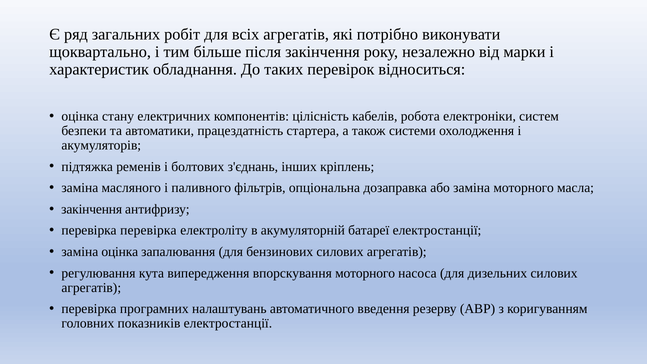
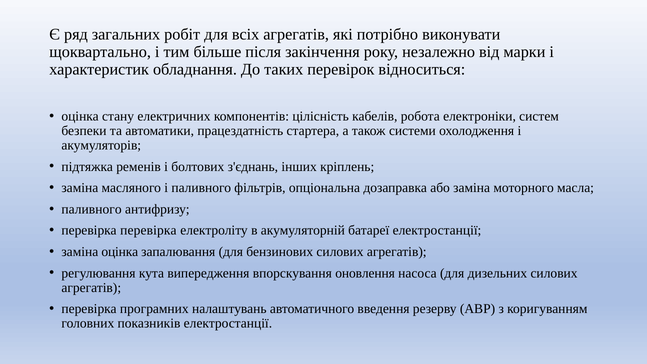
закінчення: закінчення -> паливного (92, 209)
впорскування моторного: моторного -> оновлення (365, 273)
